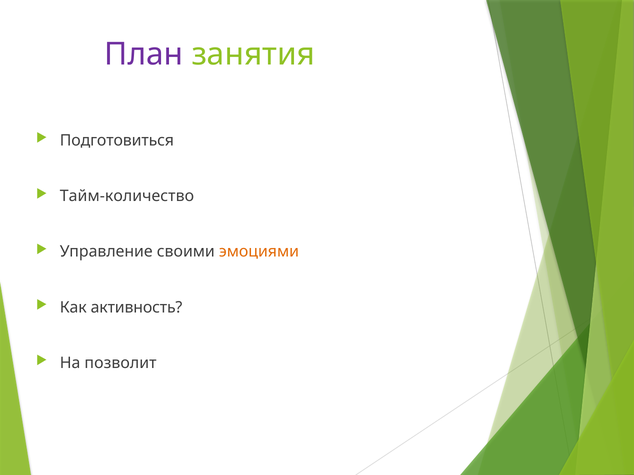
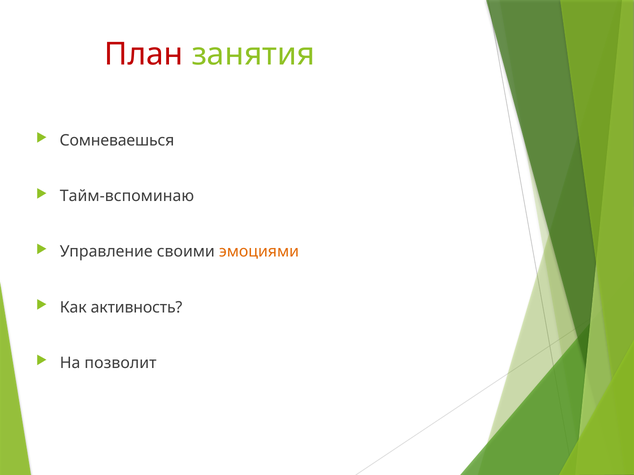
План colour: purple -> red (144, 54)
Подготовиться: Подготовиться -> Сомневаешься (117, 141)
Тайм-количество: Тайм-количество -> Тайм-вспоминаю (127, 196)
